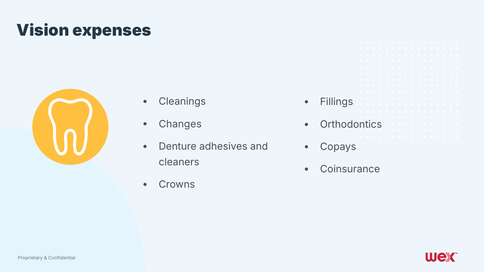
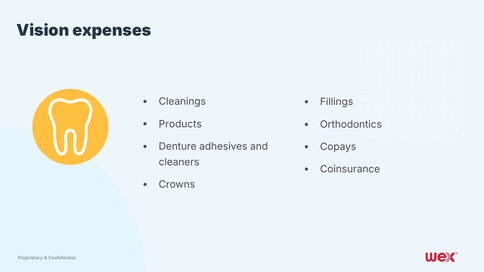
Changes: Changes -> Products (180, 124)
